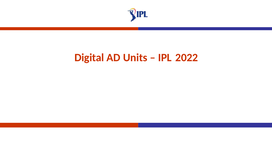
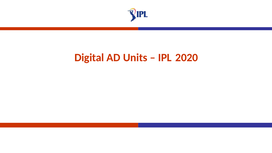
2022: 2022 -> 2020 (187, 58)
